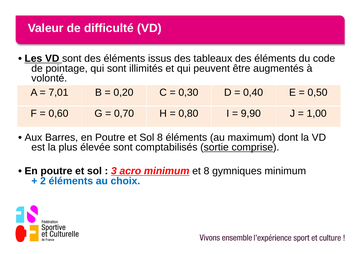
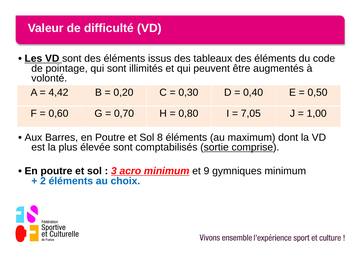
7,01: 7,01 -> 4,42 (58, 92)
9,90: 9,90 -> 7,05 (251, 113)
et 8: 8 -> 9 (207, 171)
